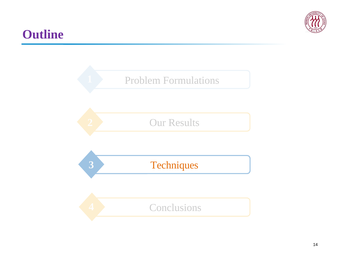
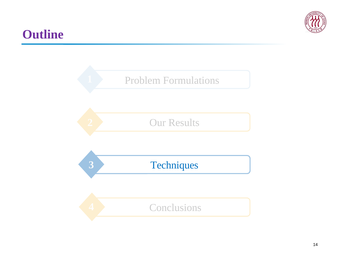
Techniques colour: orange -> blue (174, 165)
